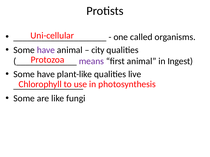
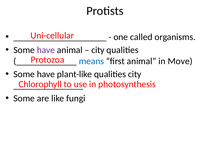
means colour: purple -> blue (91, 61)
Ingest: Ingest -> Move (180, 61)
qualities live: live -> city (135, 74)
